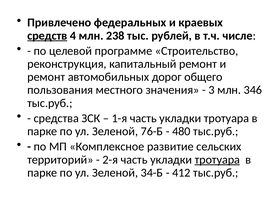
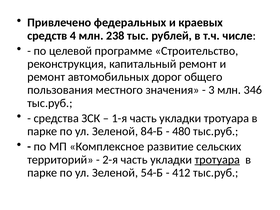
средств underline: present -> none (47, 36)
76-Б: 76-Б -> 84-Б (152, 131)
34-Б: 34-Б -> 54-Б (152, 173)
